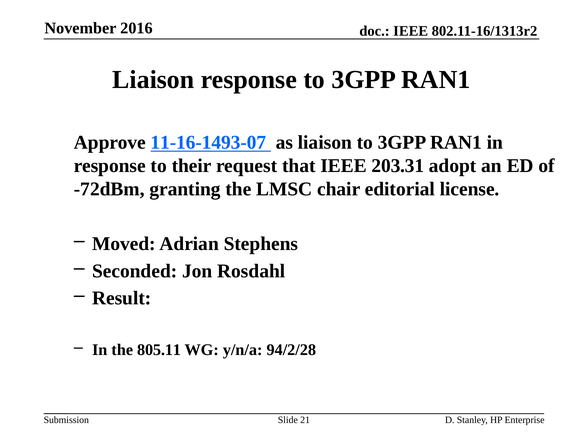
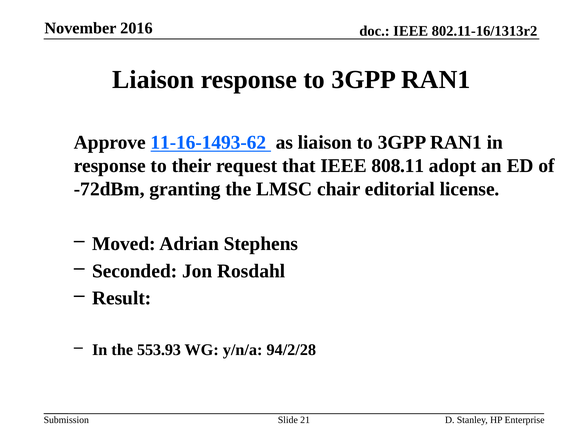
11-16-1493-07: 11-16-1493-07 -> 11-16-1493-62 (208, 142)
203.31: 203.31 -> 808.11 (398, 166)
805.11: 805.11 -> 553.93 (159, 349)
